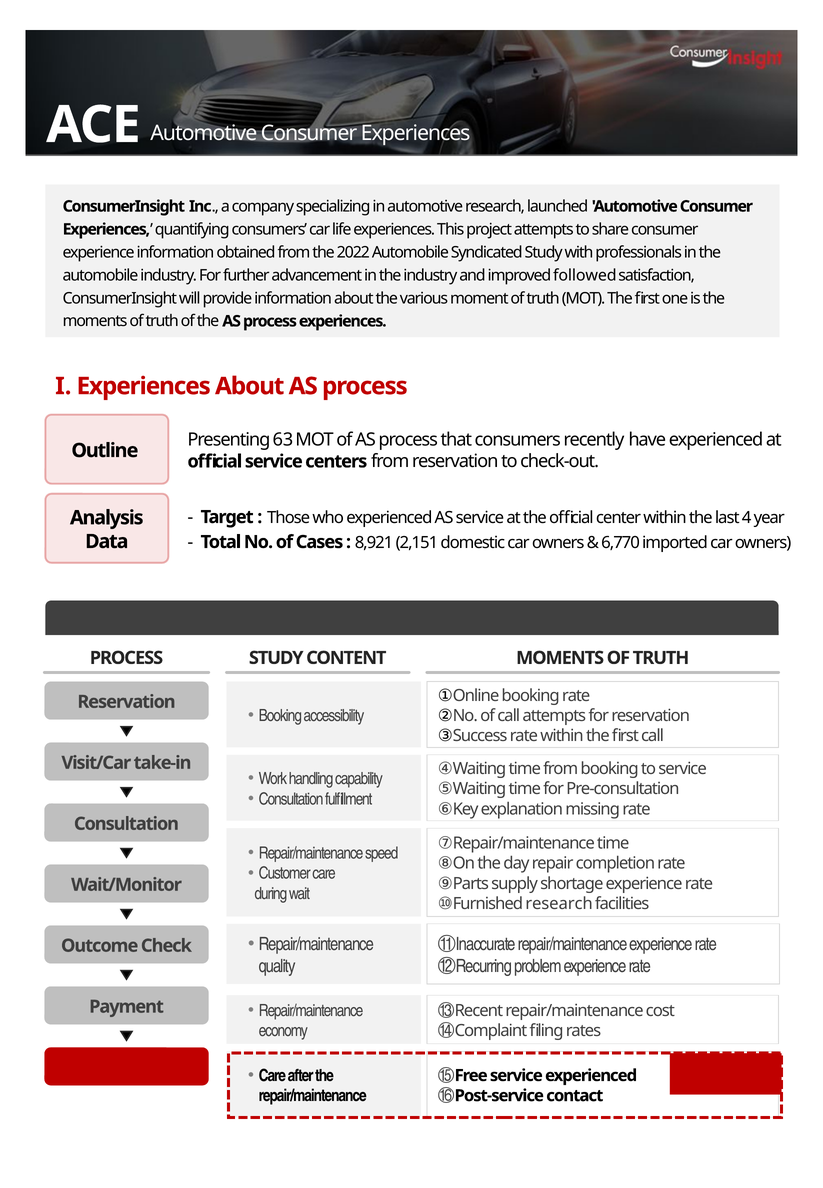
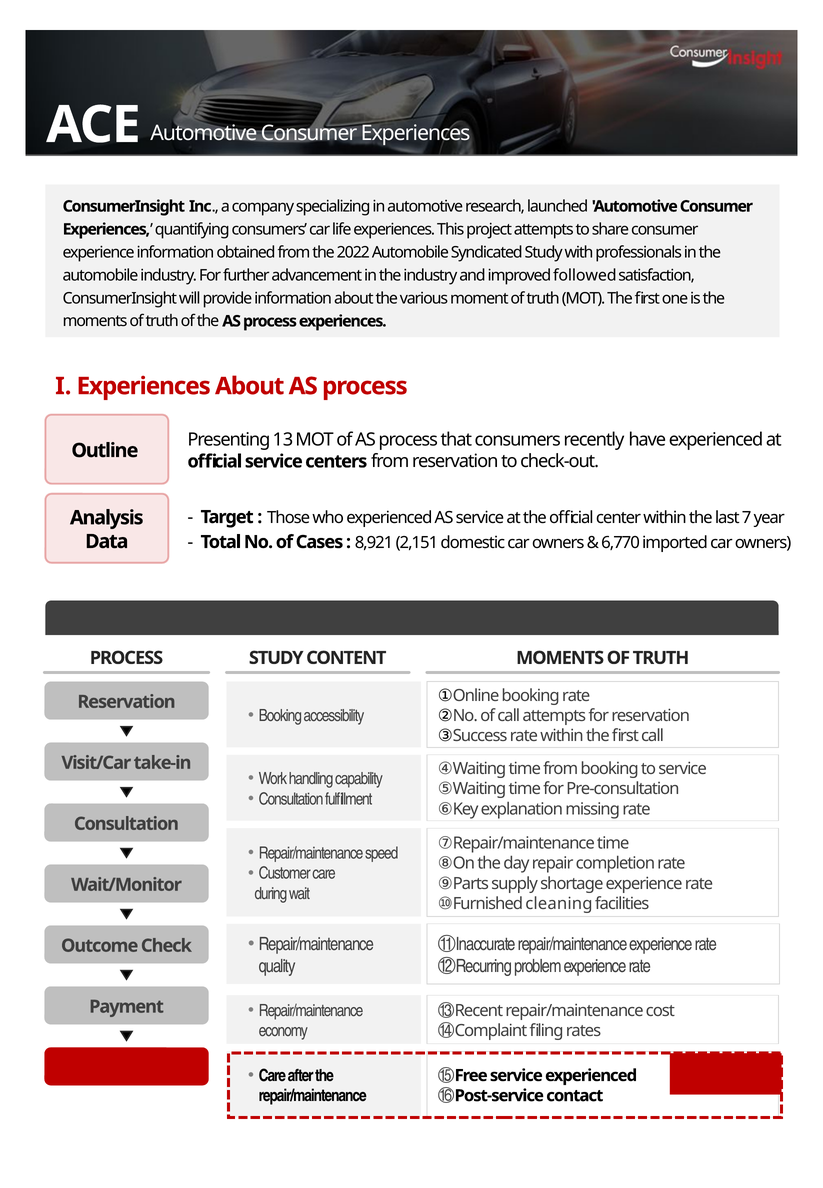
63: 63 -> 13 (283, 440)
4: 4 -> 7 (747, 518)
research: research -> cleaning (559, 904)
